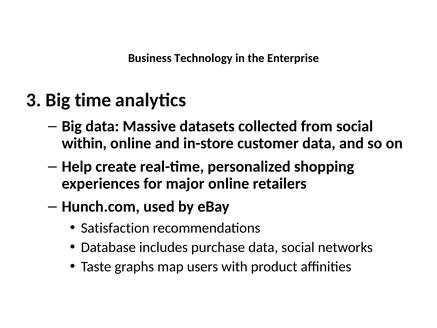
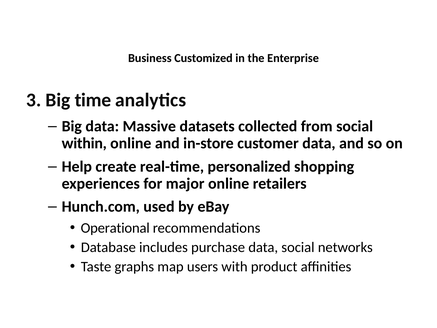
Technology: Technology -> Customized (204, 58)
Satisfaction: Satisfaction -> Operational (115, 228)
